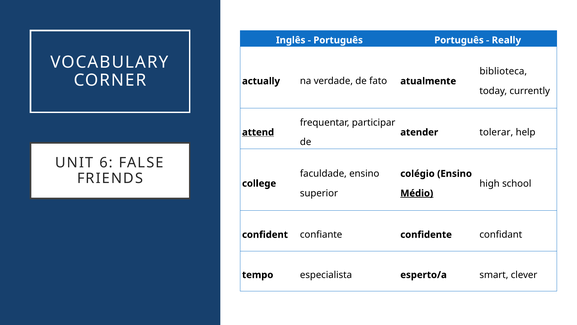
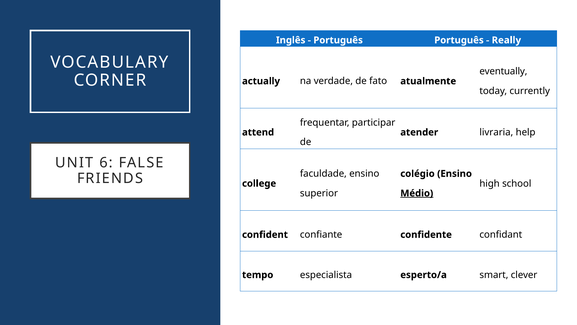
biblioteca: biblioteca -> eventually (503, 71)
attend underline: present -> none (258, 132)
tolerar: tolerar -> livraria (496, 132)
